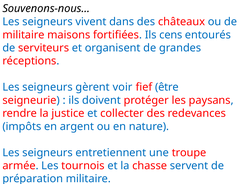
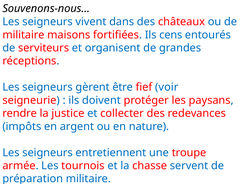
voir: voir -> être (123, 87)
être: être -> voir (167, 87)
